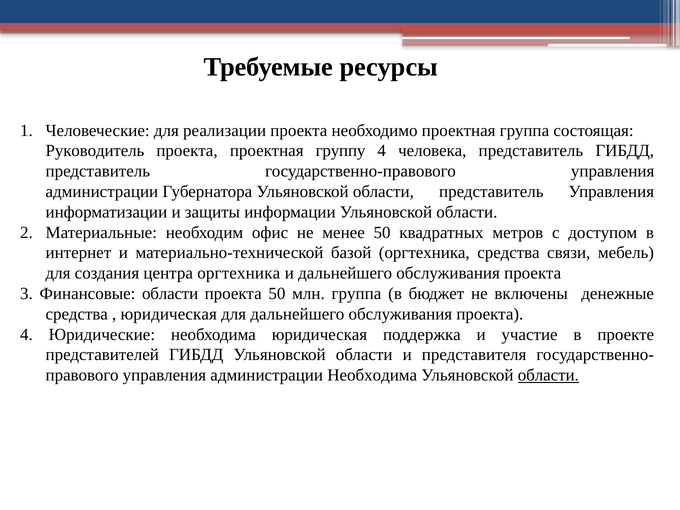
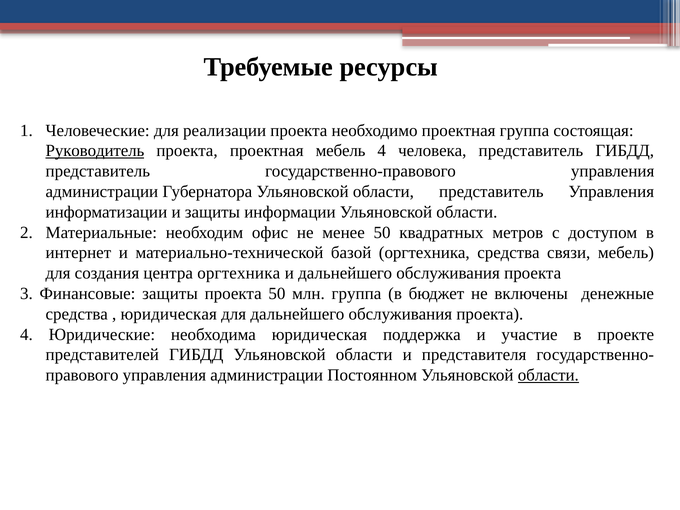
Руководитель underline: none -> present (95, 151)
проектная группу: группу -> мебель (341, 151)
Финансовые области: области -> защиты (170, 294)
администрации Необходима: Необходима -> Постоянном (372, 375)
